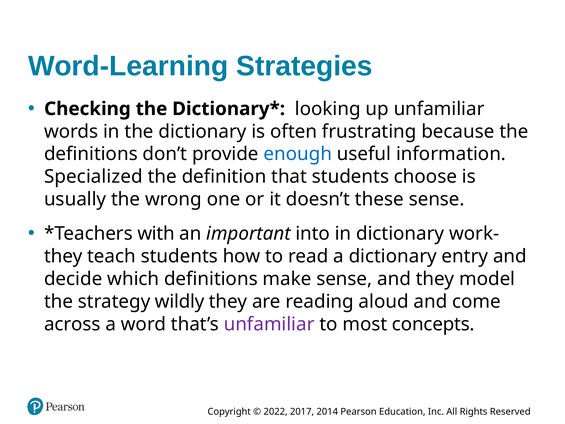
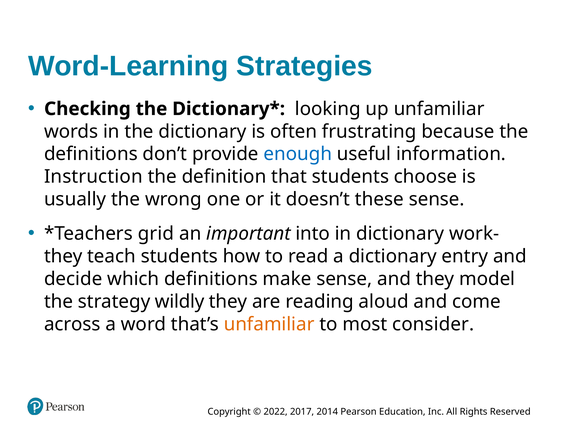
Specialized: Specialized -> Instruction (93, 177)
with: with -> grid (156, 234)
unfamiliar colour: purple -> orange (269, 324)
concepts: concepts -> consider (433, 324)
